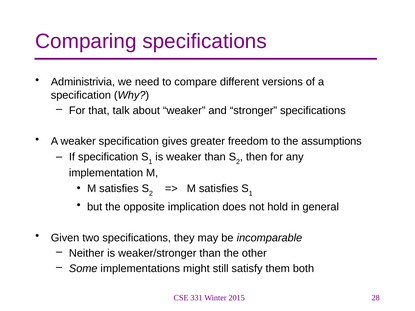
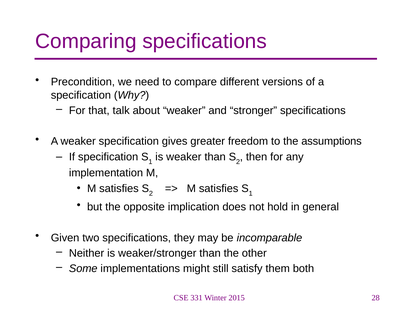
Administrivia: Administrivia -> Precondition (83, 82)
